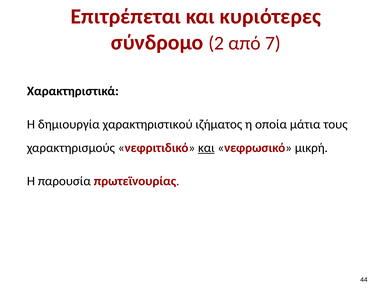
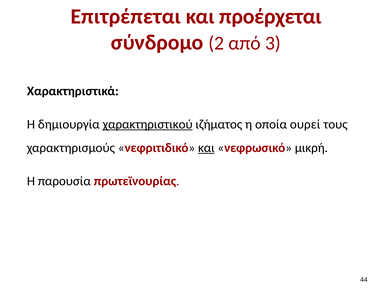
κυριότερες: κυριότερες -> προέρχεται (270, 17)
7: 7 -> 3 (273, 43)
χαρακτηριστικού underline: none -> present (148, 124)
μάτια: μάτια -> ουρεί (305, 124)
